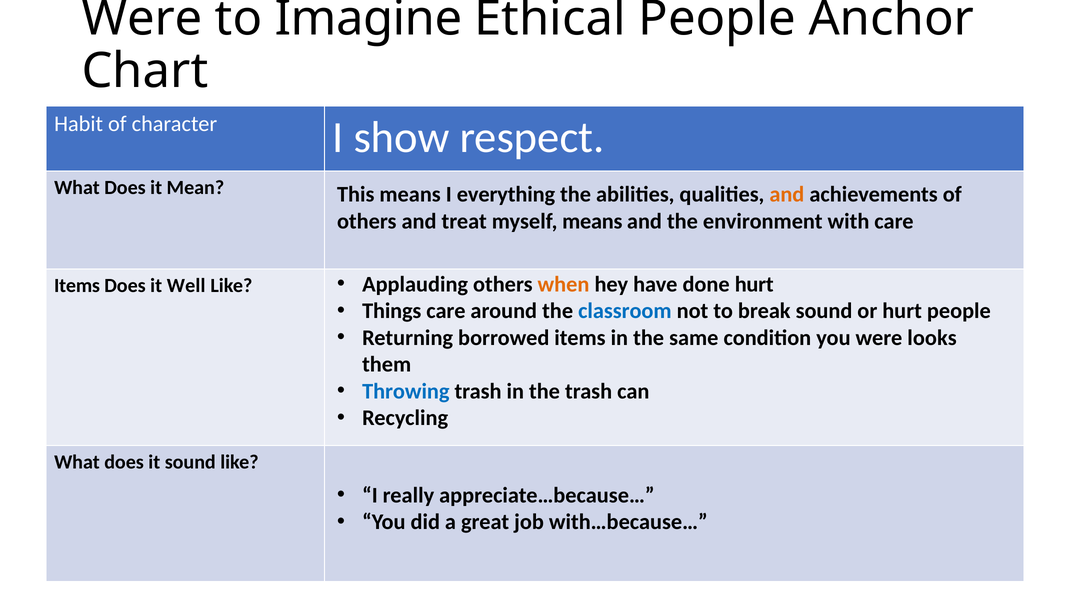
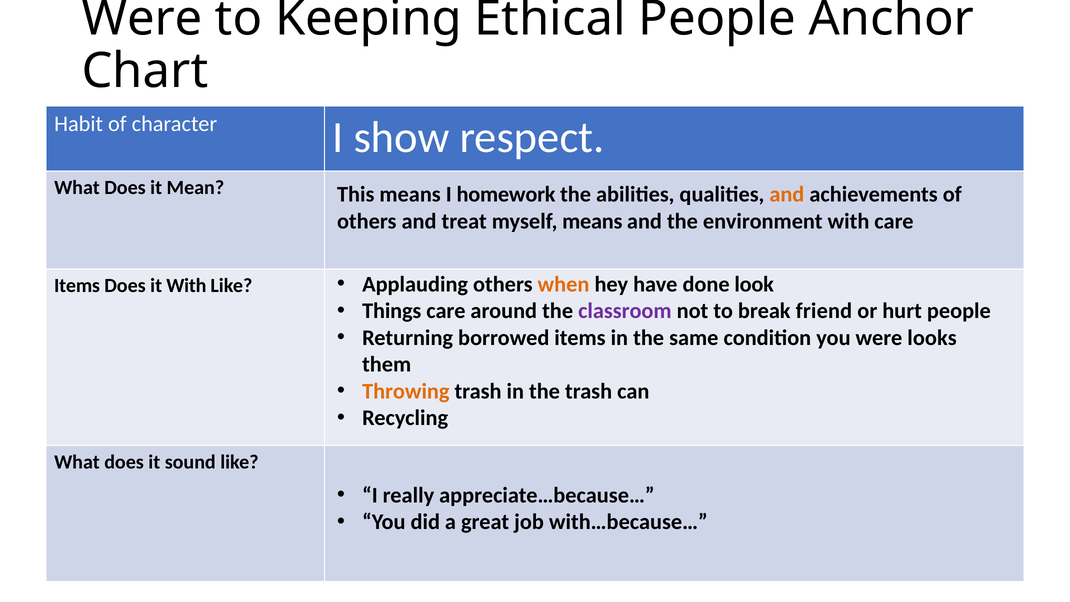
Imagine: Imagine -> Keeping (368, 18)
everything: everything -> homework (506, 195)
done hurt: hurt -> look (754, 284)
it Well: Well -> With (186, 286)
classroom colour: blue -> purple (625, 311)
break sound: sound -> friend (824, 311)
Throwing colour: blue -> orange (406, 391)
